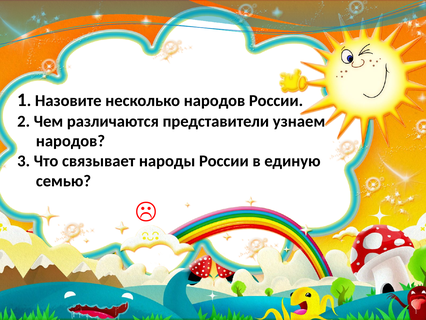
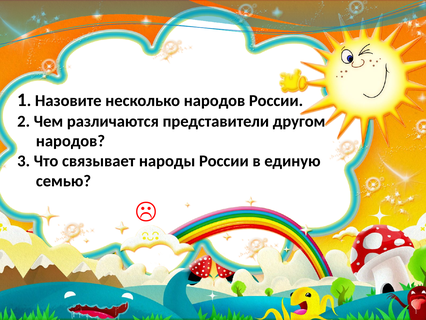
узнаем: узнаем -> другом (299, 121)
